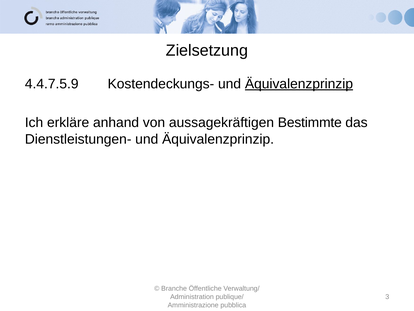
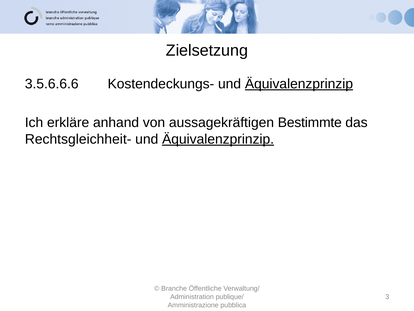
4.4.7.5.9: 4.4.7.5.9 -> 3.5.6.6.6 (52, 84)
Dienstleistungen-: Dienstleistungen- -> Rechtsgleichheit- (78, 139)
Äquivalenzprinzip underline: none -> present (218, 139)
